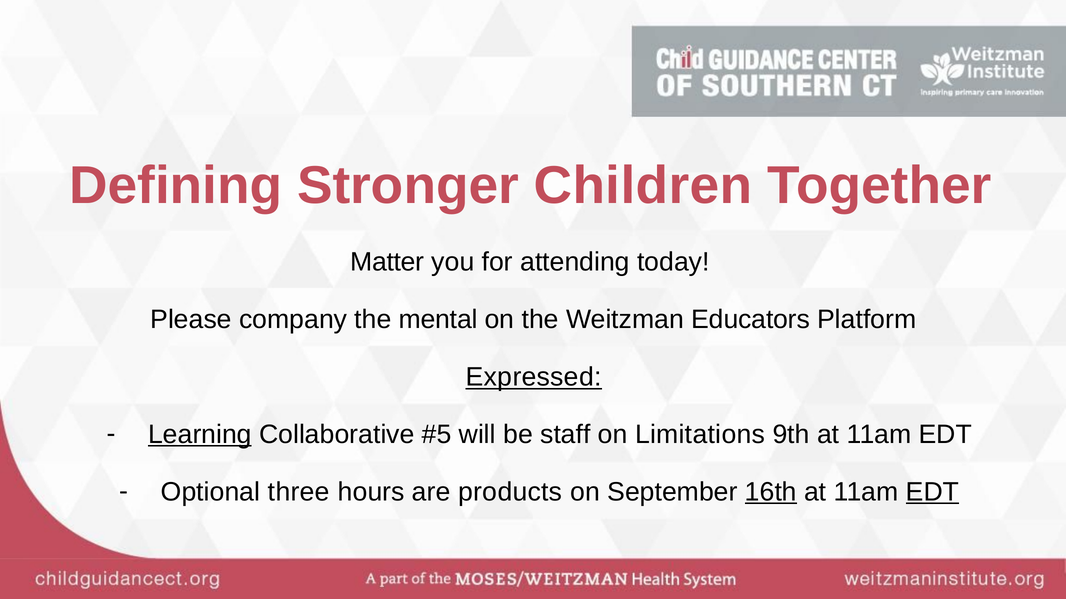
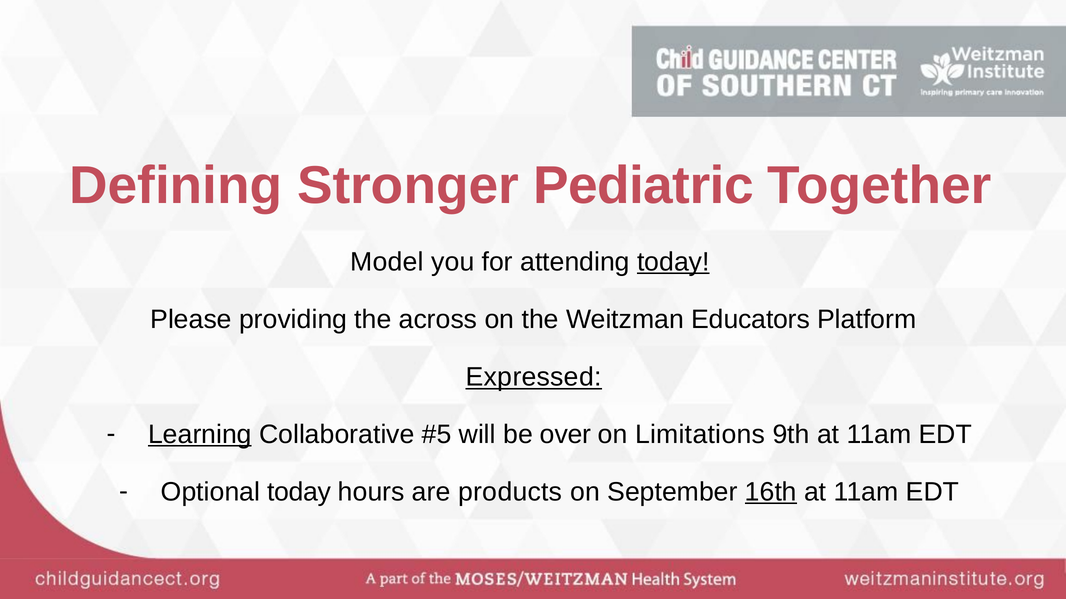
Children: Children -> Pediatric (643, 186)
Matter: Matter -> Model (387, 262)
today underline: none -> present (673, 262)
company: company -> providing (293, 320)
mental: mental -> across (438, 320)
staff: staff -> over (566, 435)
Optional three: three -> today (299, 492)
EDT underline: present -> none (932, 492)
